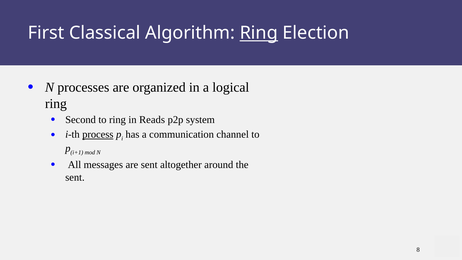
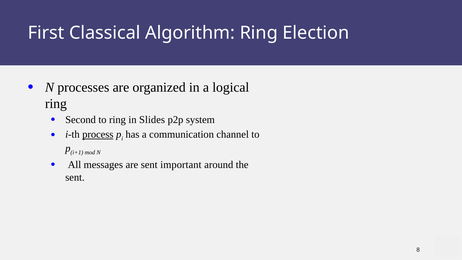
Ring underline: present -> none (259, 33)
Reads: Reads -> Slides (152, 120)
altogether: altogether -> important (181, 165)
